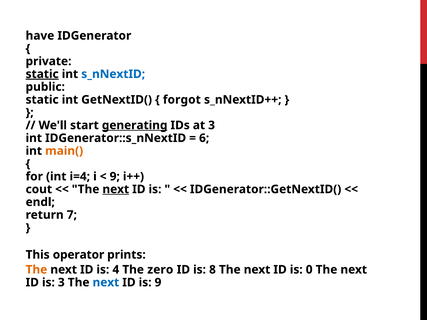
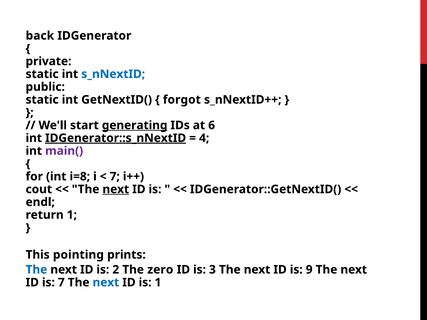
have: have -> back (40, 36)
static underline: present -> none (42, 74)
at 3: 3 -> 6 (212, 125)
IDGenerator::s_nNextID underline: none -> present (116, 138)
6: 6 -> 4 (204, 138)
main( colour: orange -> purple (64, 151)
i=4: i=4 -> i=8 (80, 177)
9: 9 -> 7 (115, 177)
return 7: 7 -> 1 (72, 215)
operator: operator -> pointing (78, 255)
The colour: orange -> blue (36, 270)
4: 4 -> 2 (116, 270)
8: 8 -> 3 (212, 270)
0: 0 -> 9 (309, 270)
is 3: 3 -> 7 (61, 283)
is 9: 9 -> 1 (158, 283)
